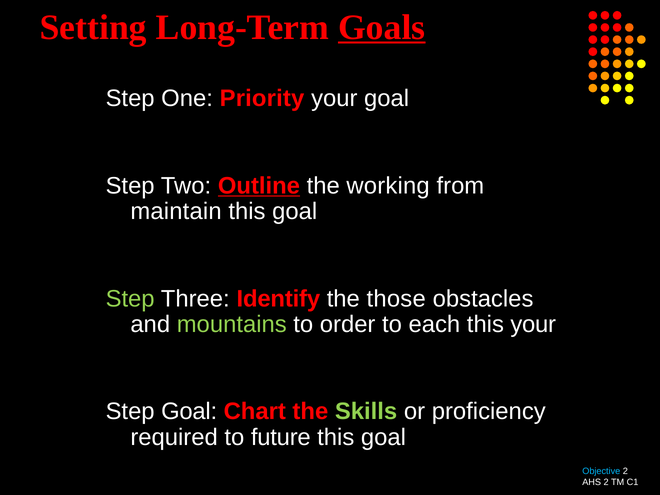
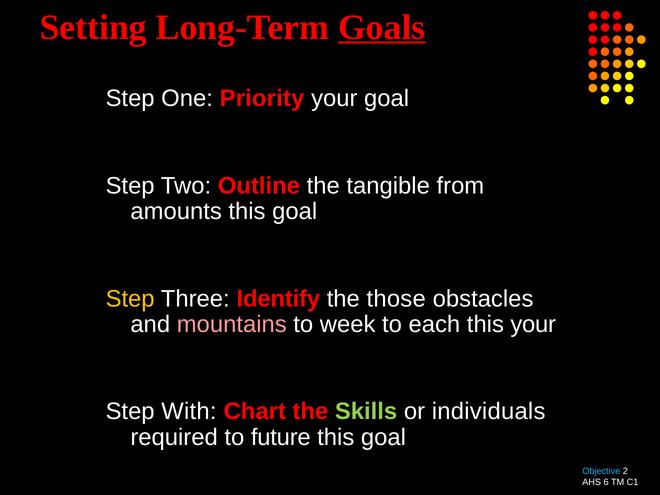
Outline underline: present -> none (259, 186)
working: working -> tangible (388, 186)
maintain: maintain -> amounts (176, 211)
Step colour: light green -> yellow (130, 299)
mountains colour: light green -> pink (232, 324)
order: order -> week (348, 324)
Step Goal: Goal -> With (189, 412)
proficiency: proficiency -> individuals (489, 412)
AHS 2: 2 -> 6 (606, 482)
